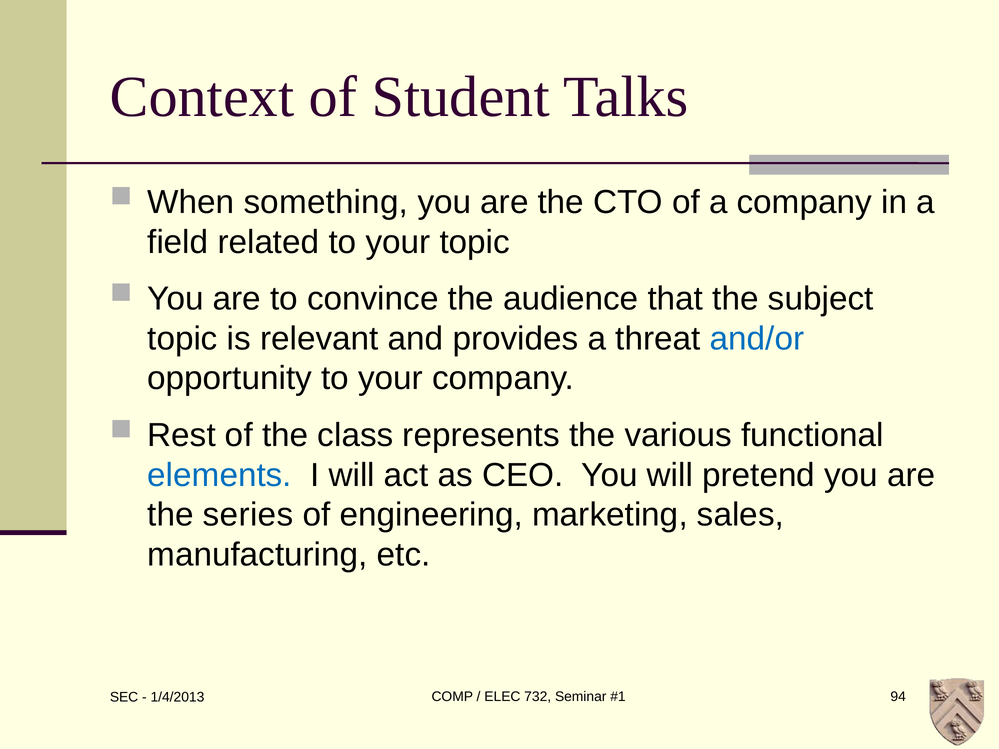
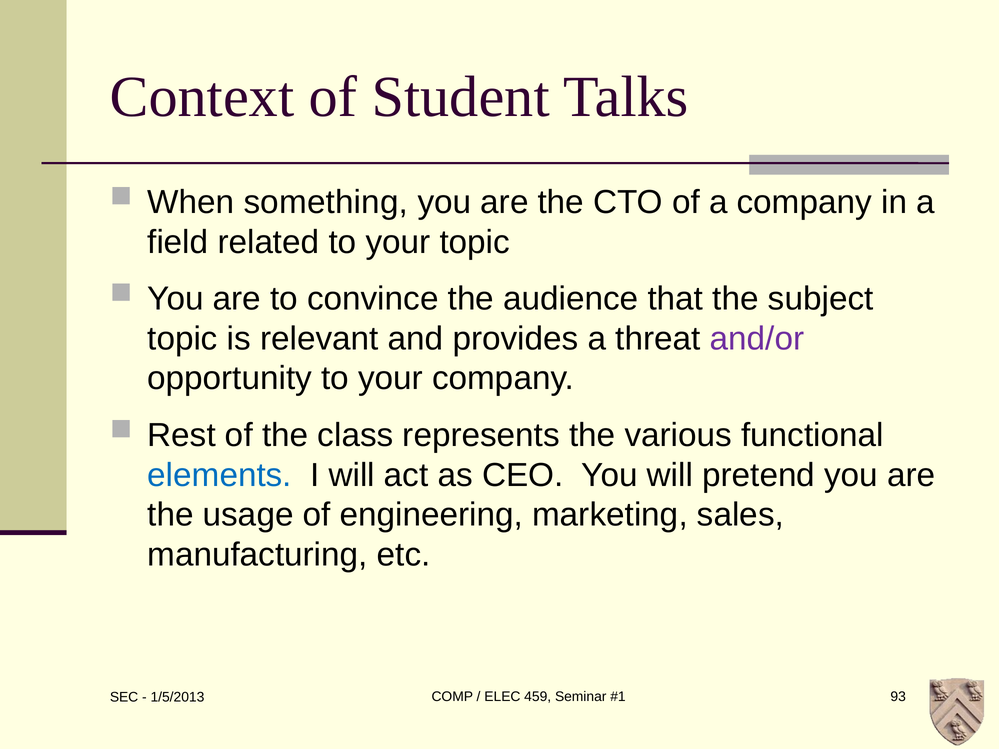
and/or colour: blue -> purple (757, 339)
series: series -> usage (248, 515)
1/4/2013: 1/4/2013 -> 1/5/2013 (177, 697)
732: 732 -> 459 (538, 697)
94: 94 -> 93 (898, 697)
